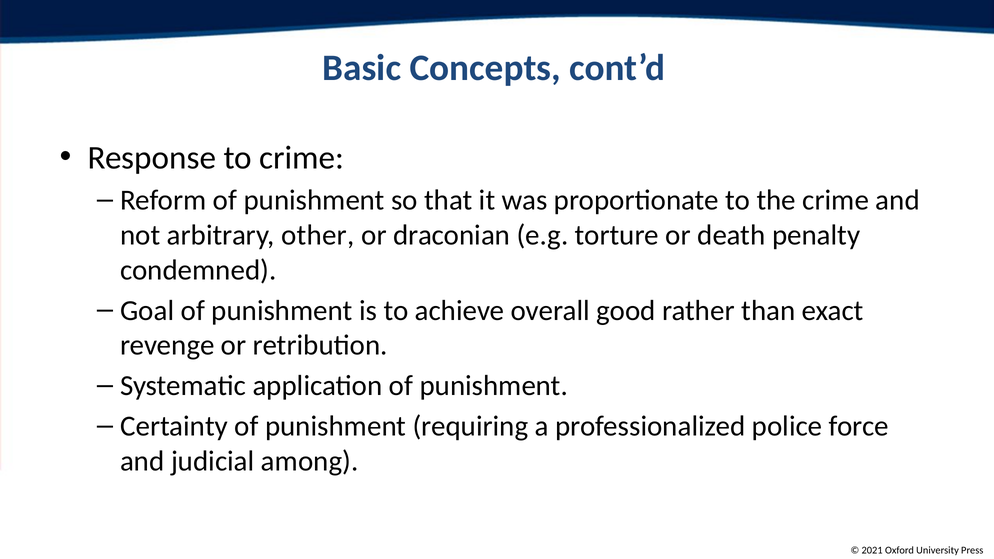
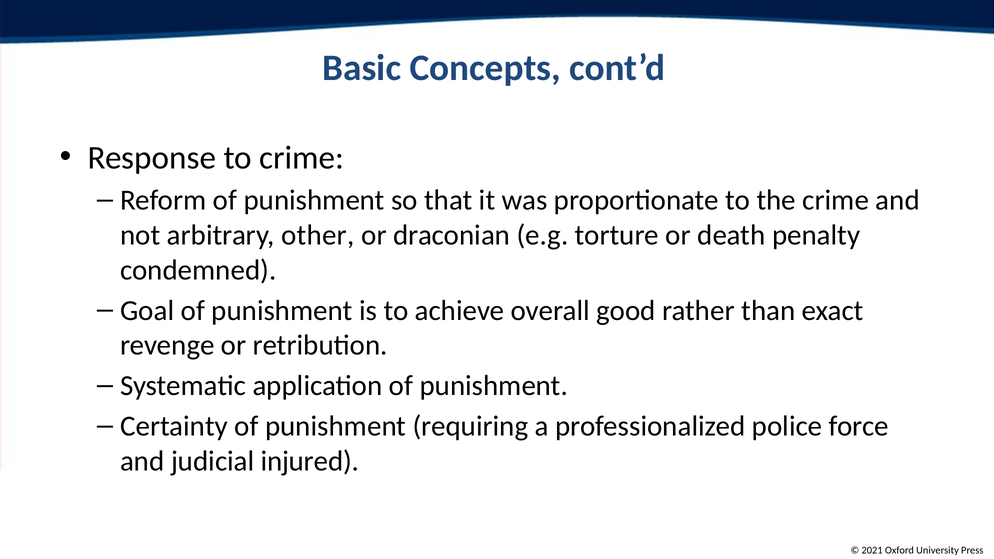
among: among -> injured (310, 461)
